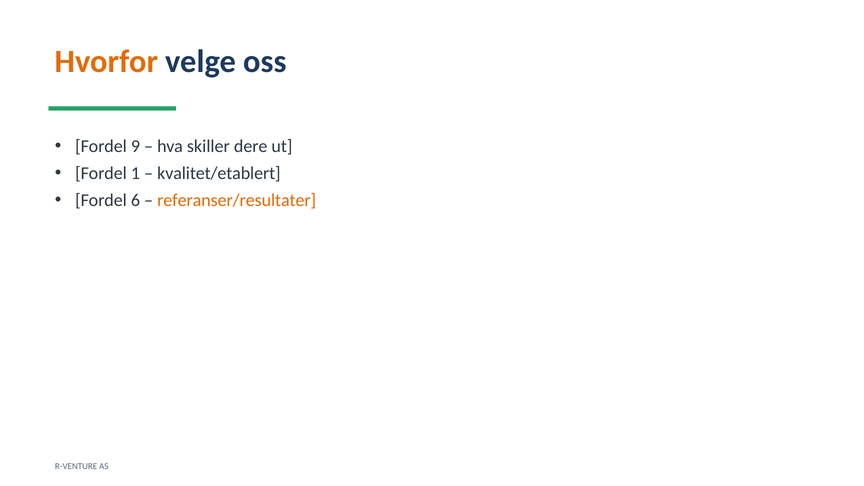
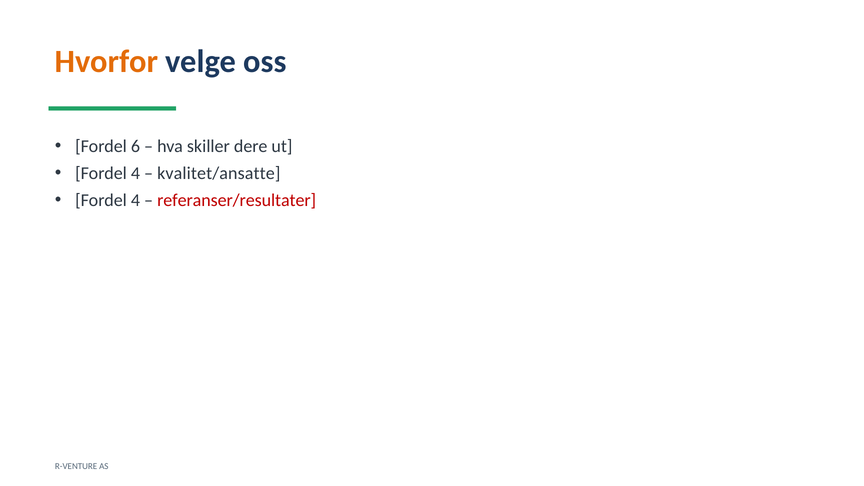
9: 9 -> 6 (135, 146)
1: 1 -> 4 (135, 173)
kvalitet/etablert: kvalitet/etablert -> kvalitet/ansatte (219, 173)
6: 6 -> 4 (135, 200)
referanser/resultater colour: orange -> red (237, 200)
